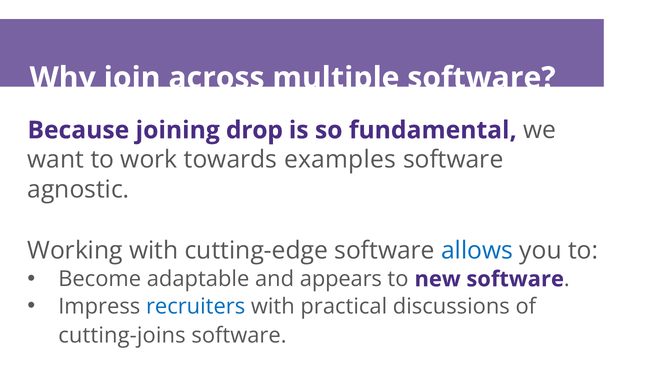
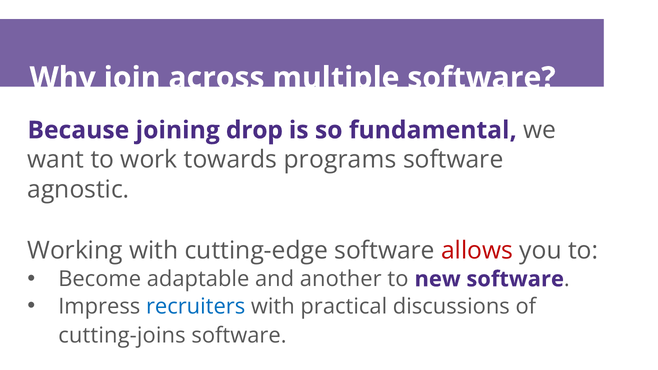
examples: examples -> programs (340, 160)
allows colour: blue -> red (477, 251)
appears: appears -> another (341, 279)
